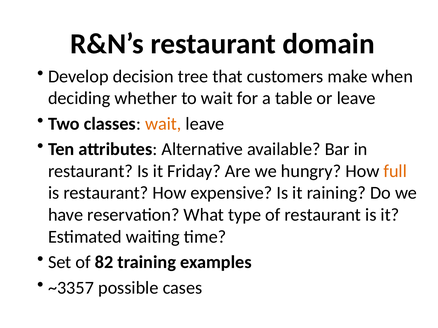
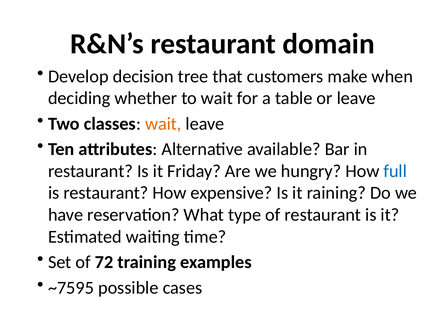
full colour: orange -> blue (395, 171)
82: 82 -> 72 (104, 263)
~3357: ~3357 -> ~7595 (71, 288)
